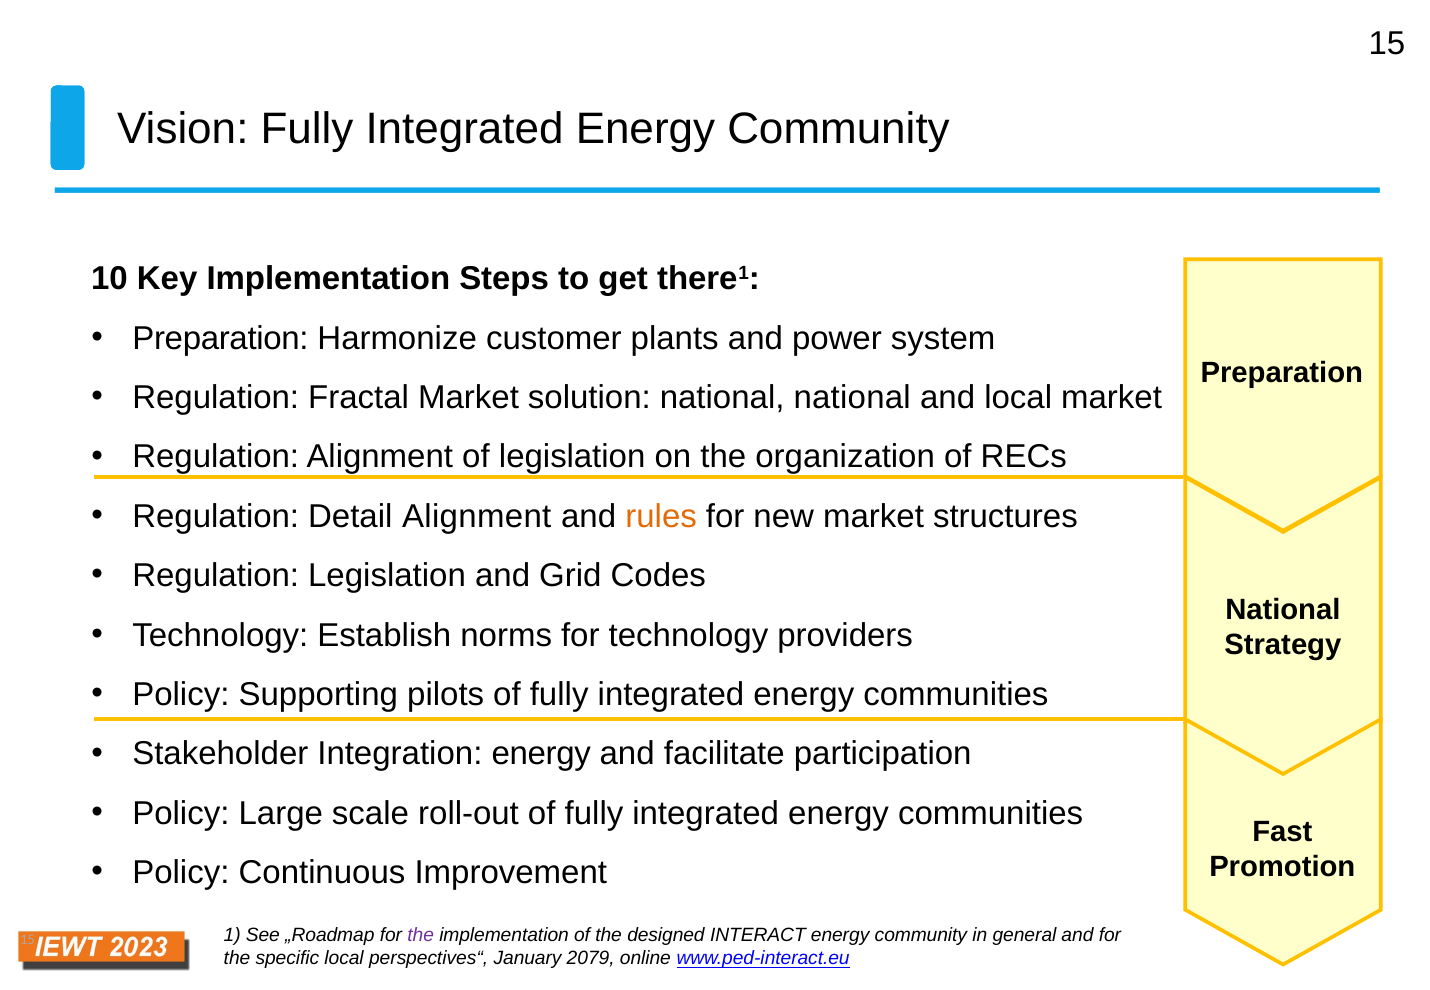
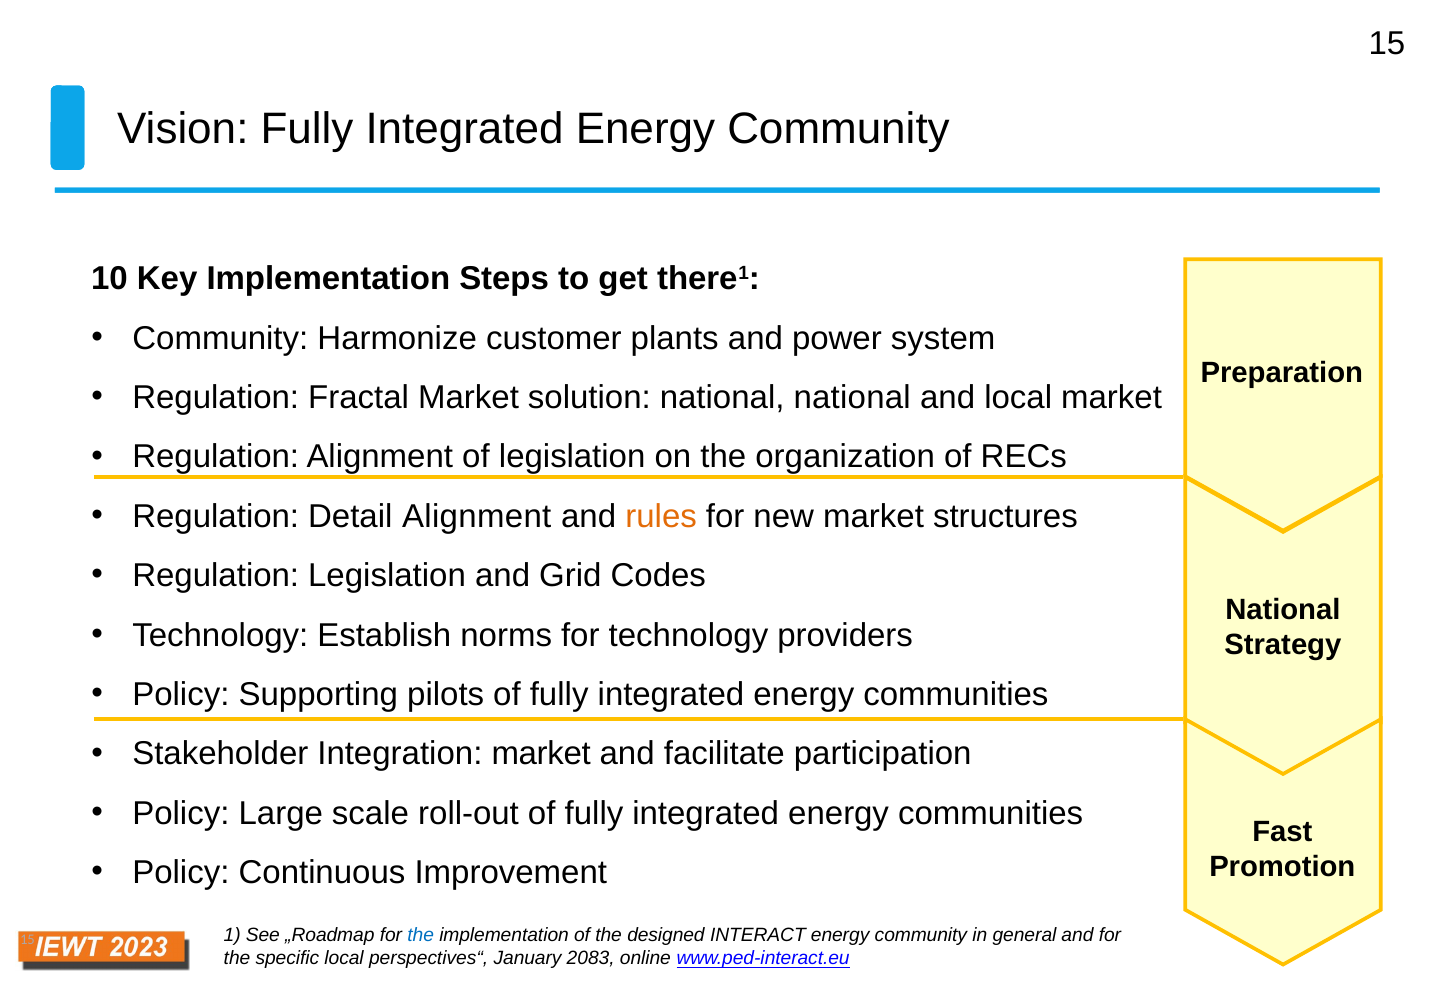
Preparation: Preparation -> Community (220, 338)
Integration energy: energy -> market (541, 754)
the colour: purple -> blue (421, 936)
2079: 2079 -> 2083 (591, 959)
